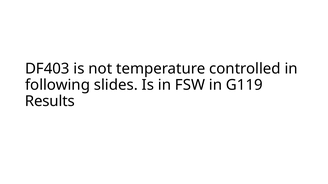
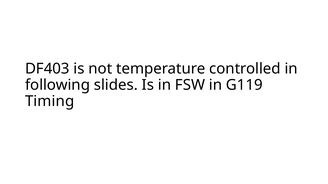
Results: Results -> Timing (50, 101)
